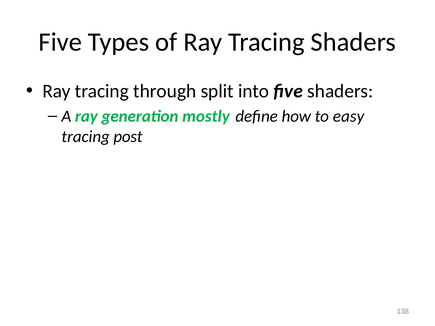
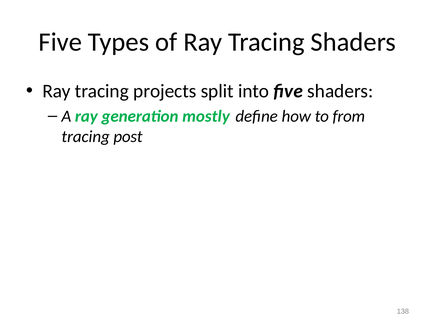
through: through -> projects (165, 91)
easy: easy -> from (349, 116)
